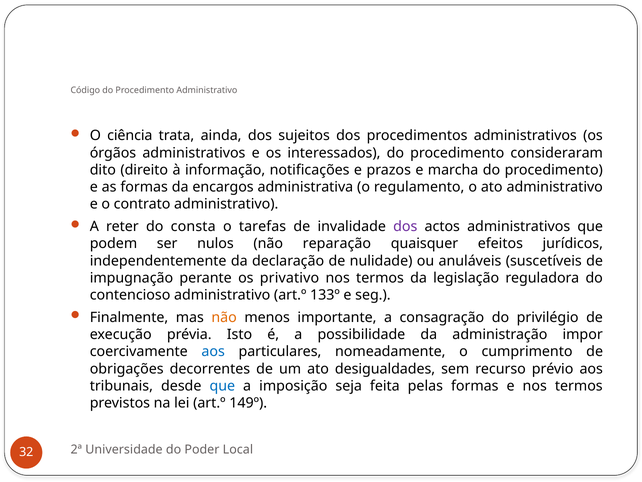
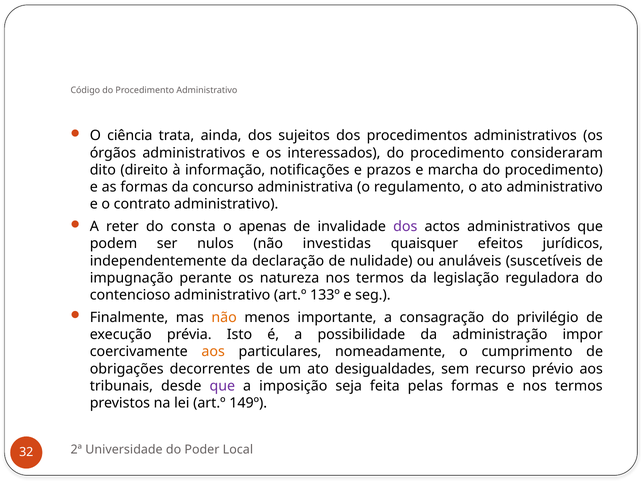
encargos: encargos -> concurso (223, 187)
tarefas: tarefas -> apenas (263, 226)
reparação: reparação -> investidas (337, 243)
privativo: privativo -> natureza (290, 278)
aos colour: blue -> orange (213, 351)
que colour: blue -> purple (222, 386)
